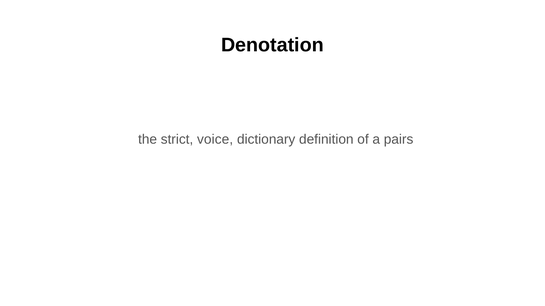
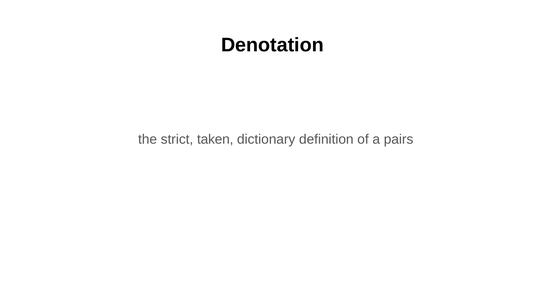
voice: voice -> taken (215, 140)
